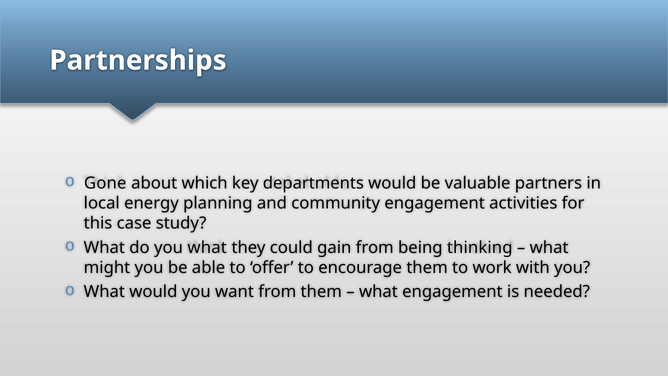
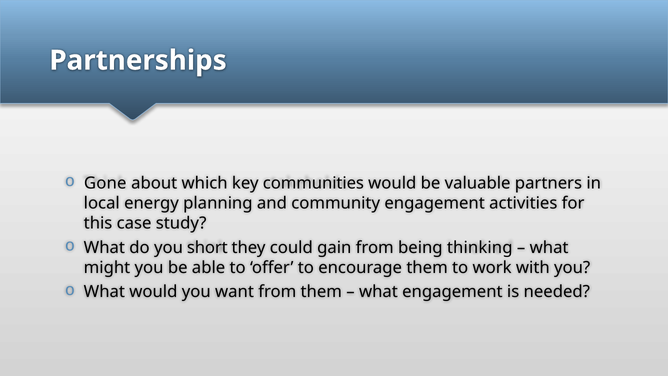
departments: departments -> communities (313, 183)
you what: what -> short (207, 247)
